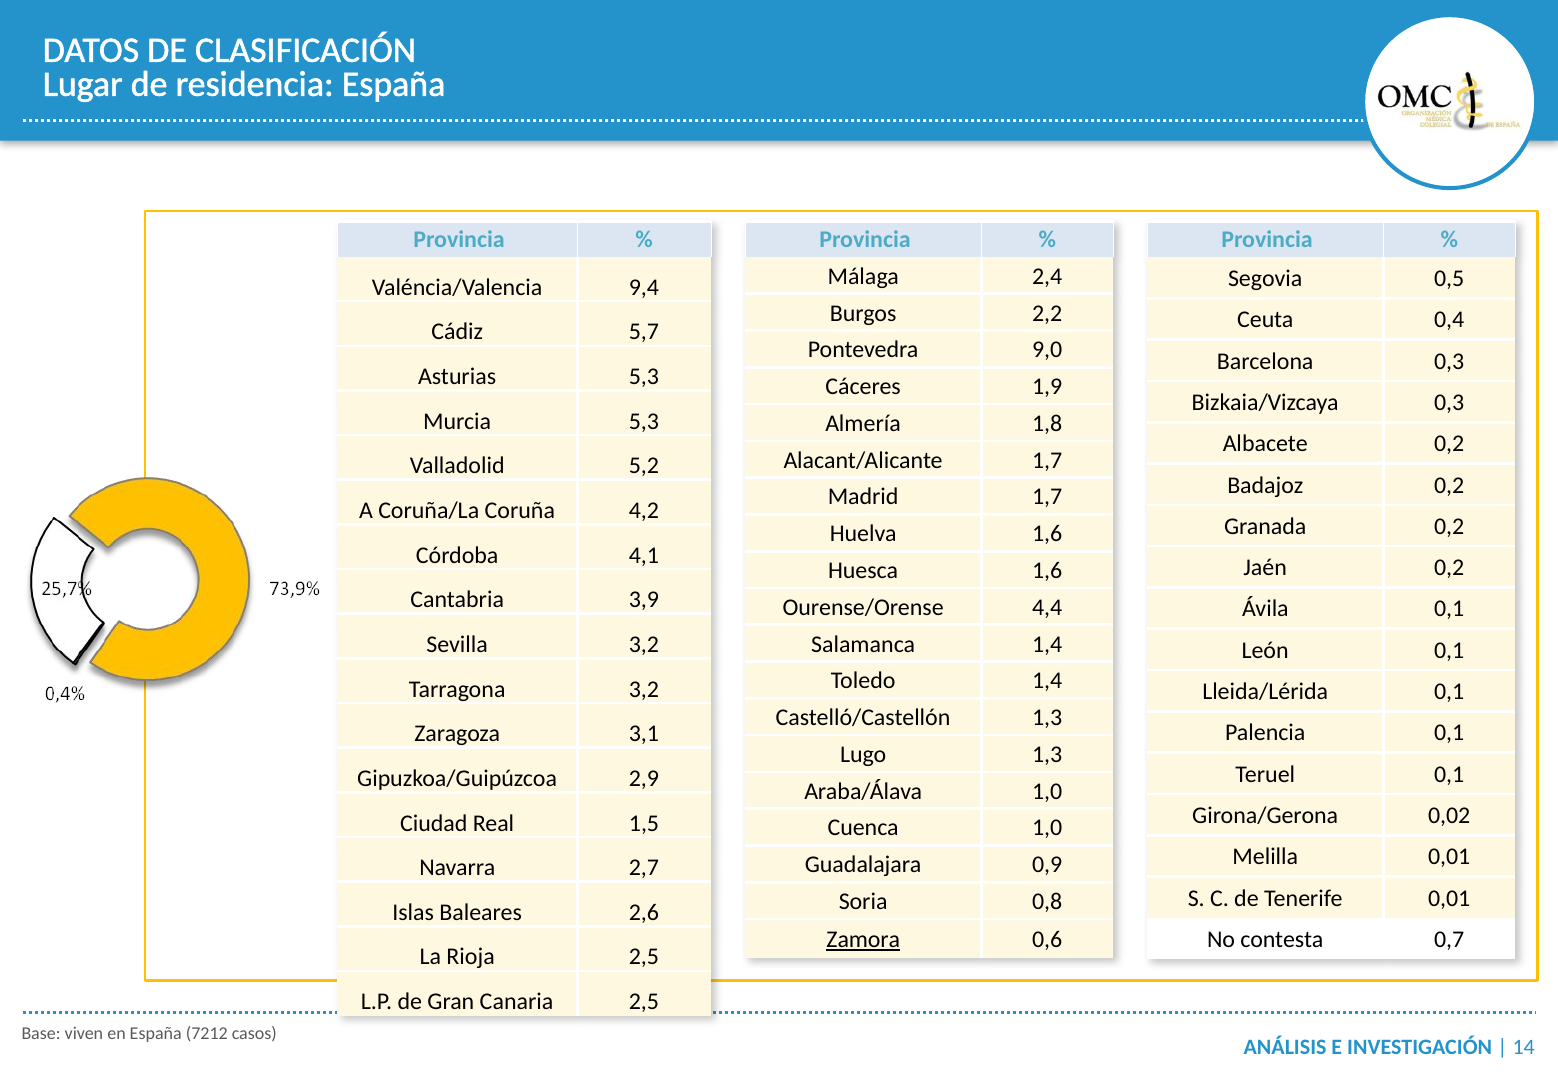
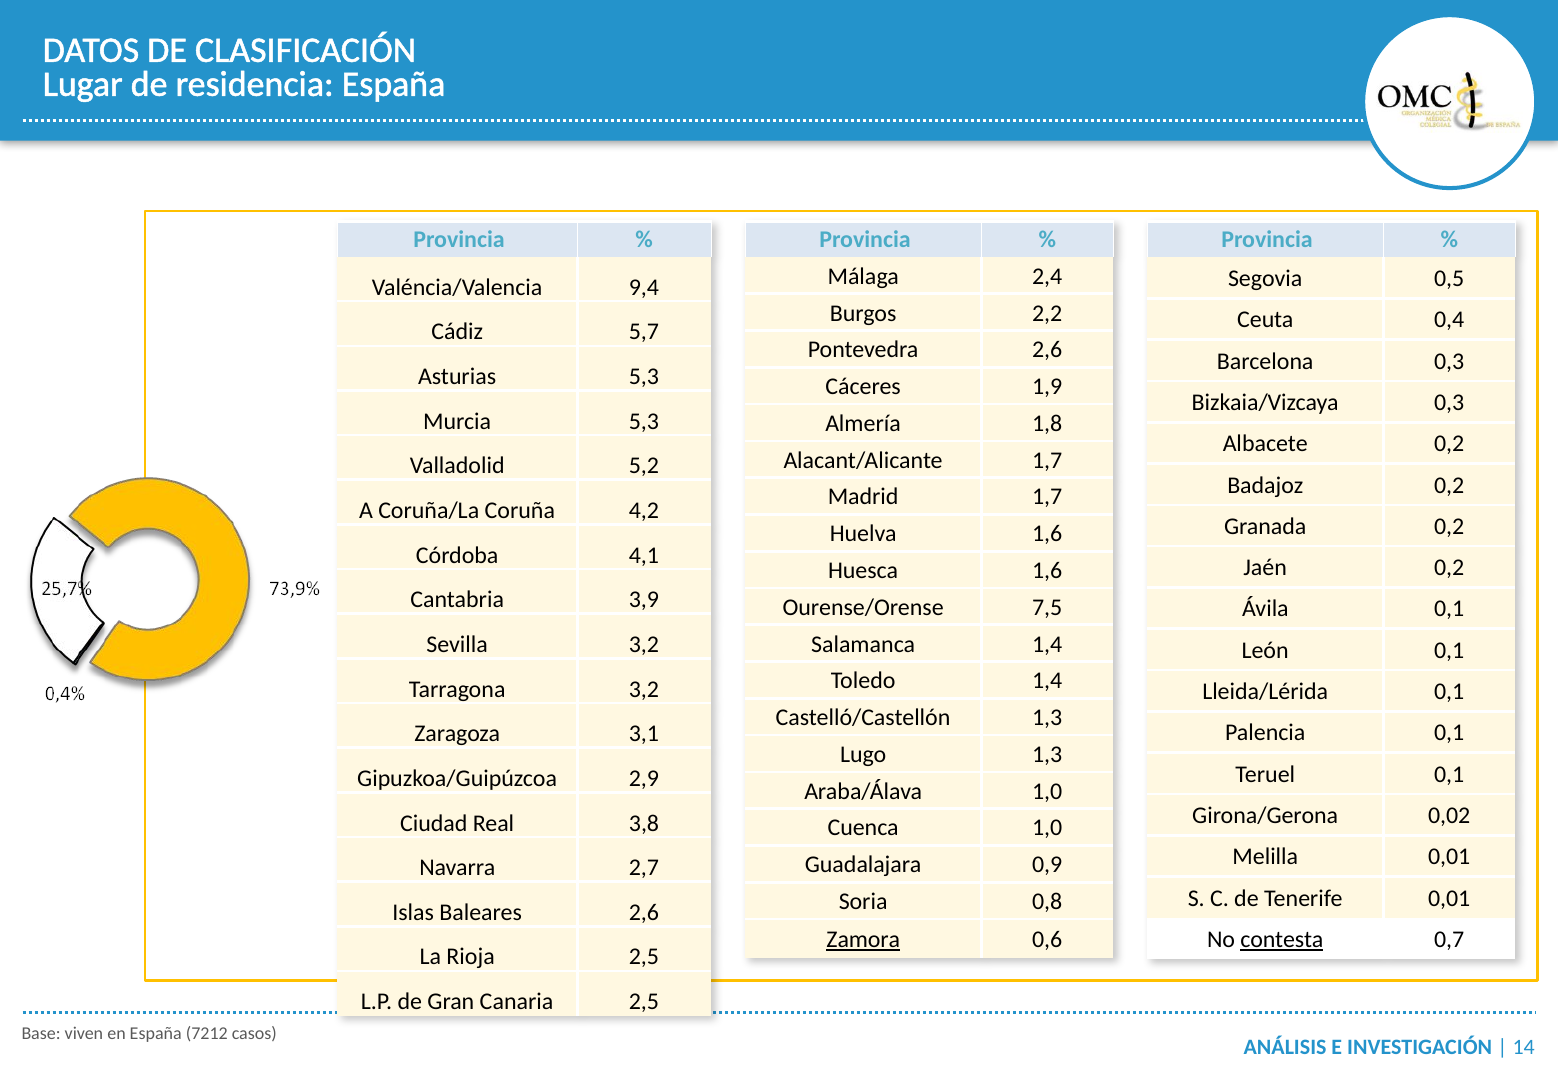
Pontevedra 9,0: 9,0 -> 2,6 (1047, 350)
4,4: 4,4 -> 7,5 (1047, 608)
1,5: 1,5 -> 3,8 (644, 824)
contesta underline: none -> present (1282, 940)
